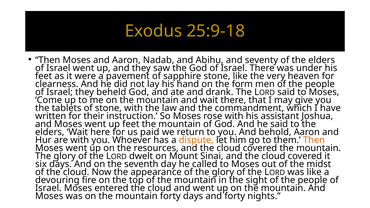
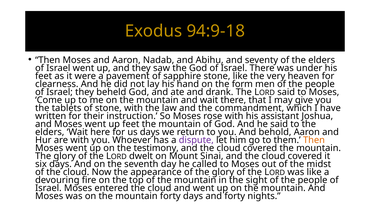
25:9-18: 25:9-18 -> 94:9-18 (216, 31)
us paid: paid -> days (150, 132)
dispute colour: orange -> purple (196, 140)
resources: resources -> testimony (156, 148)
